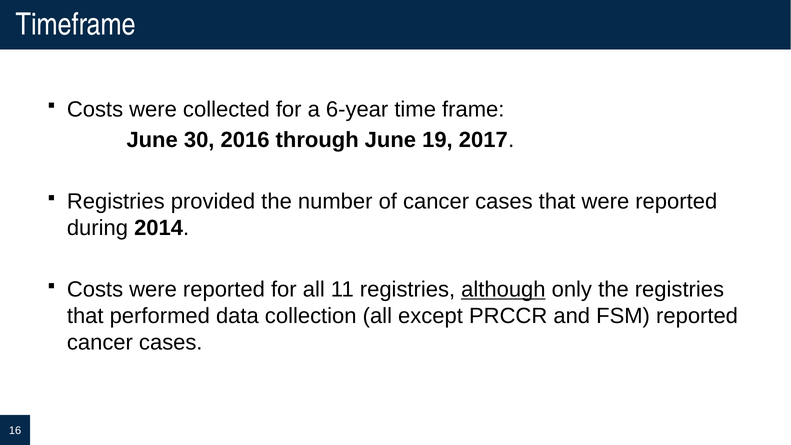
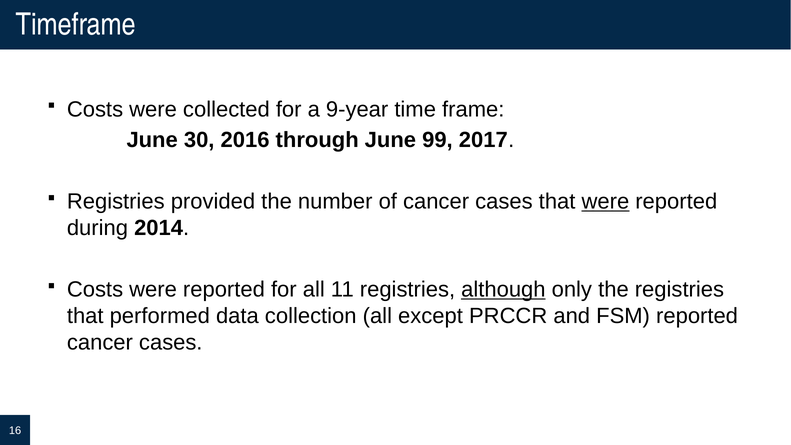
6-year: 6-year -> 9-year (357, 109)
19: 19 -> 99 (437, 140)
were underline: none -> present (605, 202)
